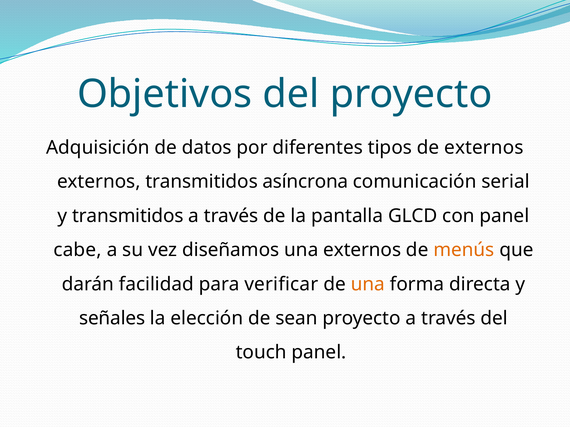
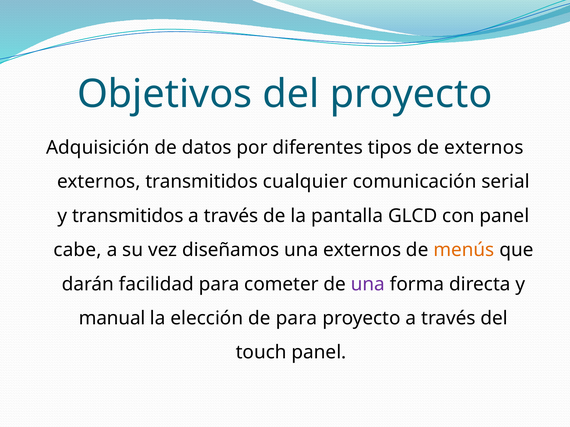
asíncrona: asíncrona -> cualquier (305, 182)
verificar: verificar -> cometer (281, 284)
una colour: orange -> purple (368, 284)
señales: señales -> manual (112, 319)
de sean: sean -> para (296, 319)
